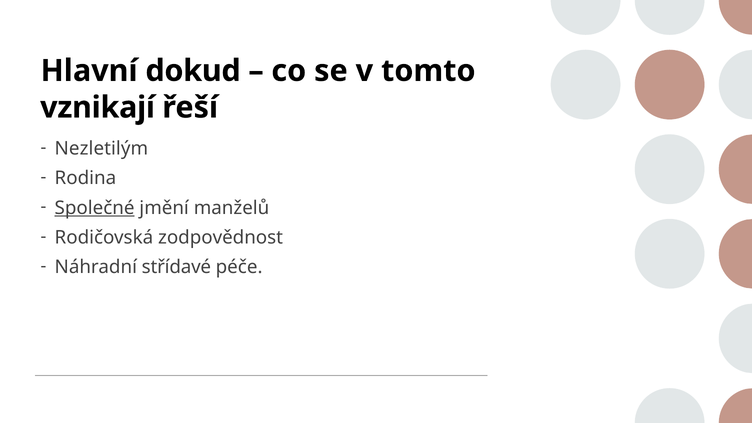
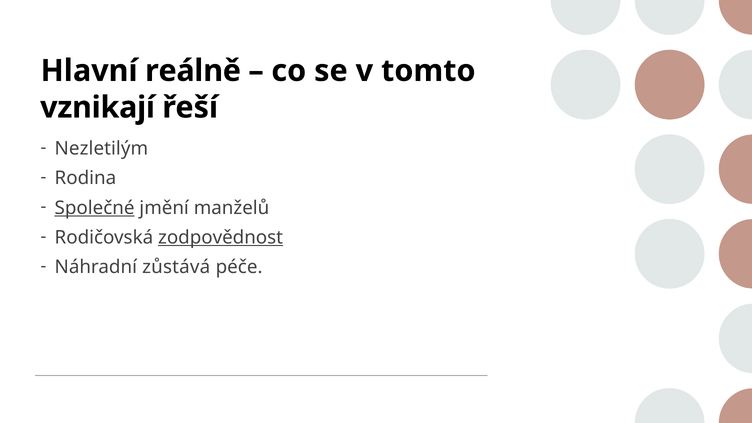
dokud: dokud -> reálně (193, 71)
zodpovědnost underline: none -> present (221, 238)
střídavé: střídavé -> zůstává (176, 267)
